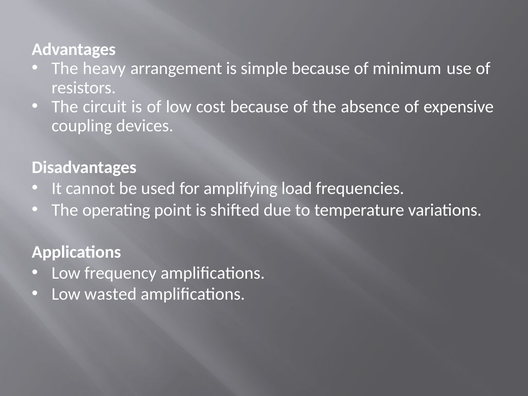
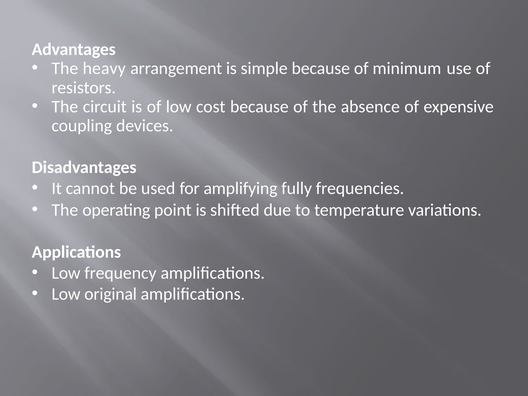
load: load -> fully (297, 188)
wasted: wasted -> original (111, 294)
